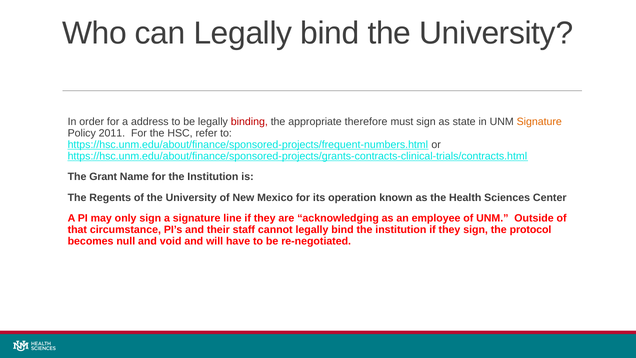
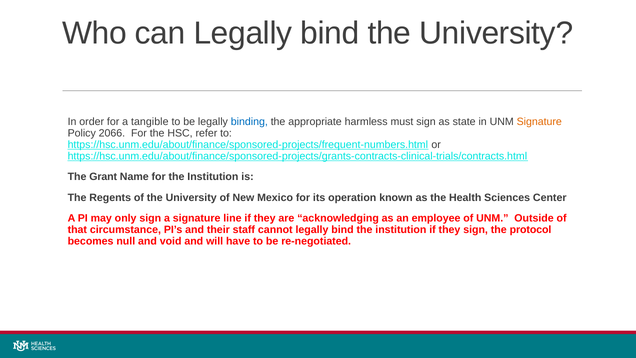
address: address -> tangible (150, 122)
binding colour: red -> blue (249, 122)
therefore: therefore -> harmless (366, 122)
2011: 2011 -> 2066 (112, 133)
